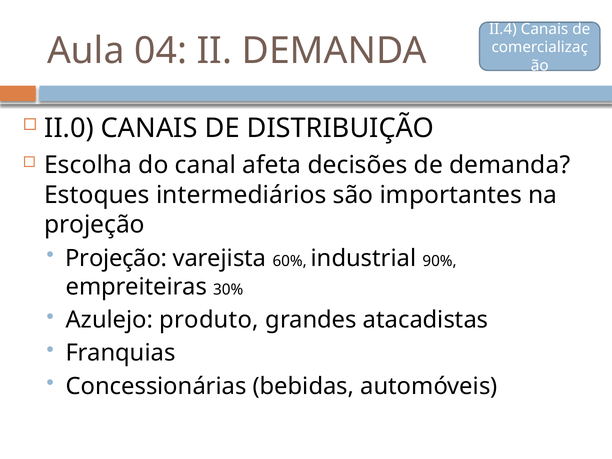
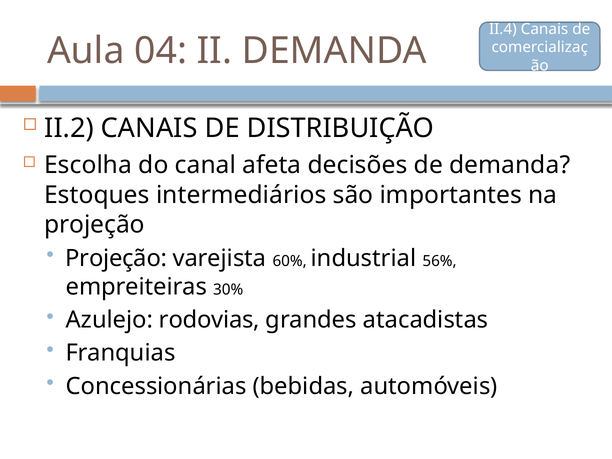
II.0: II.0 -> II.2 (69, 128)
90%: 90% -> 56% (440, 261)
produto: produto -> rodovias (209, 320)
